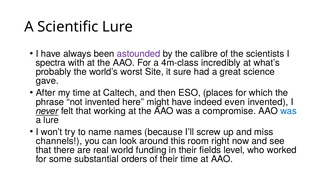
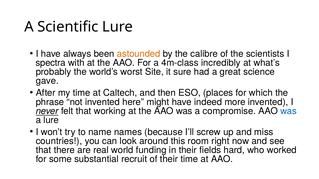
astounded colour: purple -> orange (139, 54)
even: even -> more (235, 102)
channels: channels -> countries (59, 141)
level: level -> hard (234, 150)
orders: orders -> recruit (134, 159)
